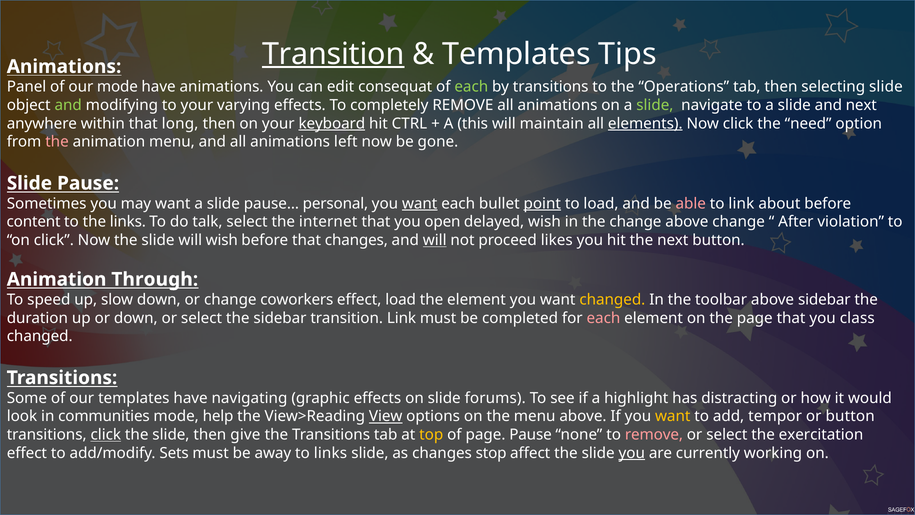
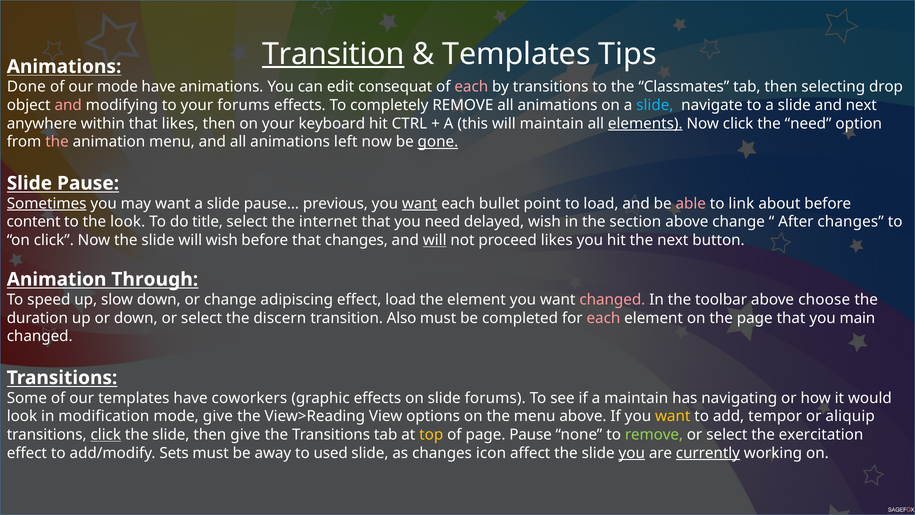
Panel: Panel -> Done (26, 87)
each colour: light green -> pink (471, 87)
Operations: Operations -> Classmates (684, 87)
selecting slide: slide -> drop (886, 87)
and colour: light green -> pink (68, 105)
your varying: varying -> forums (244, 105)
slide colour: light green -> light blue (655, 105)
that long: long -> likes (180, 123)
keyboard underline: present -> none (332, 123)
gone underline: none -> present (438, 142)
Sometimes underline: none -> present (47, 203)
personal: personal -> previous (335, 203)
point underline: present -> none (542, 203)
the links: links -> look (128, 222)
talk: talk -> title (208, 222)
you open: open -> need (442, 222)
the change: change -> section (635, 222)
After violation: violation -> changes (851, 222)
coworkers: coworkers -> adipiscing (297, 300)
changed colour: yellow -> pink (612, 300)
above sidebar: sidebar -> choose (824, 300)
the sidebar: sidebar -> discern (280, 318)
transition Link: Link -> Also (402, 318)
class: class -> main (857, 318)
navigating: navigating -> coworkers (249, 398)
a highlight: highlight -> maintain (636, 398)
distracting: distracting -> navigating (739, 398)
communities: communities -> modification (104, 416)
mode help: help -> give (218, 416)
View underline: present -> none (386, 416)
or button: button -> aliquip (850, 416)
remove colour: pink -> light green (654, 434)
to links: links -> used (331, 453)
stop: stop -> icon (491, 453)
currently underline: none -> present (708, 453)
